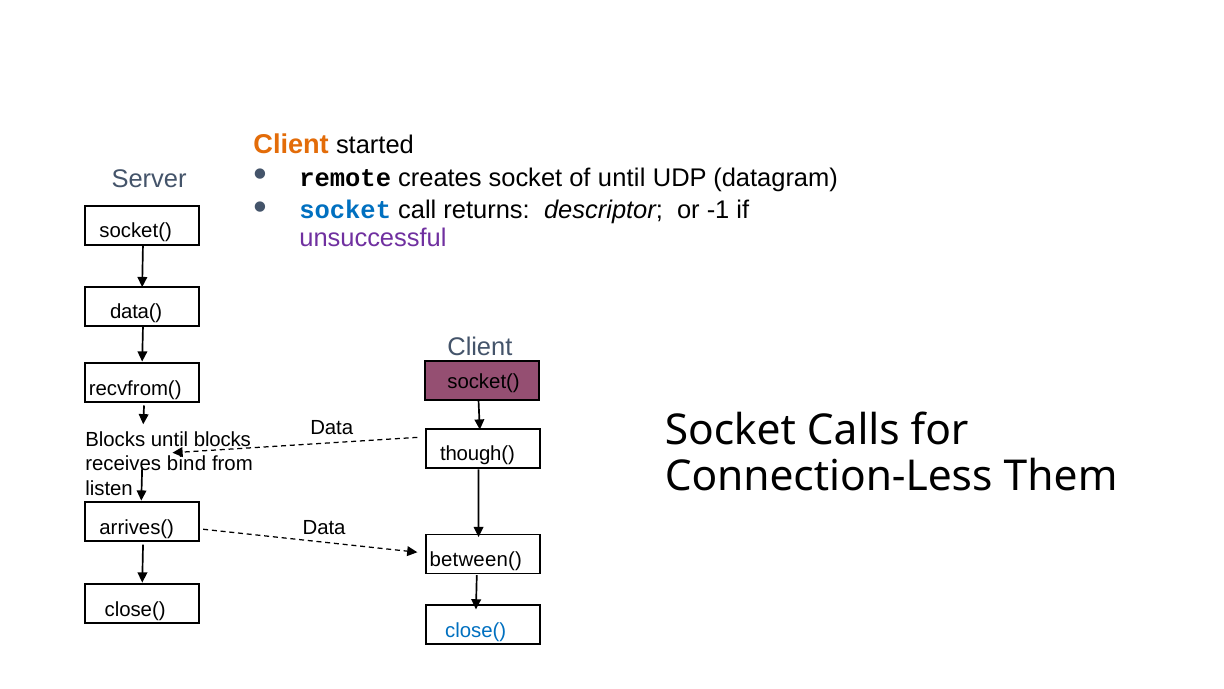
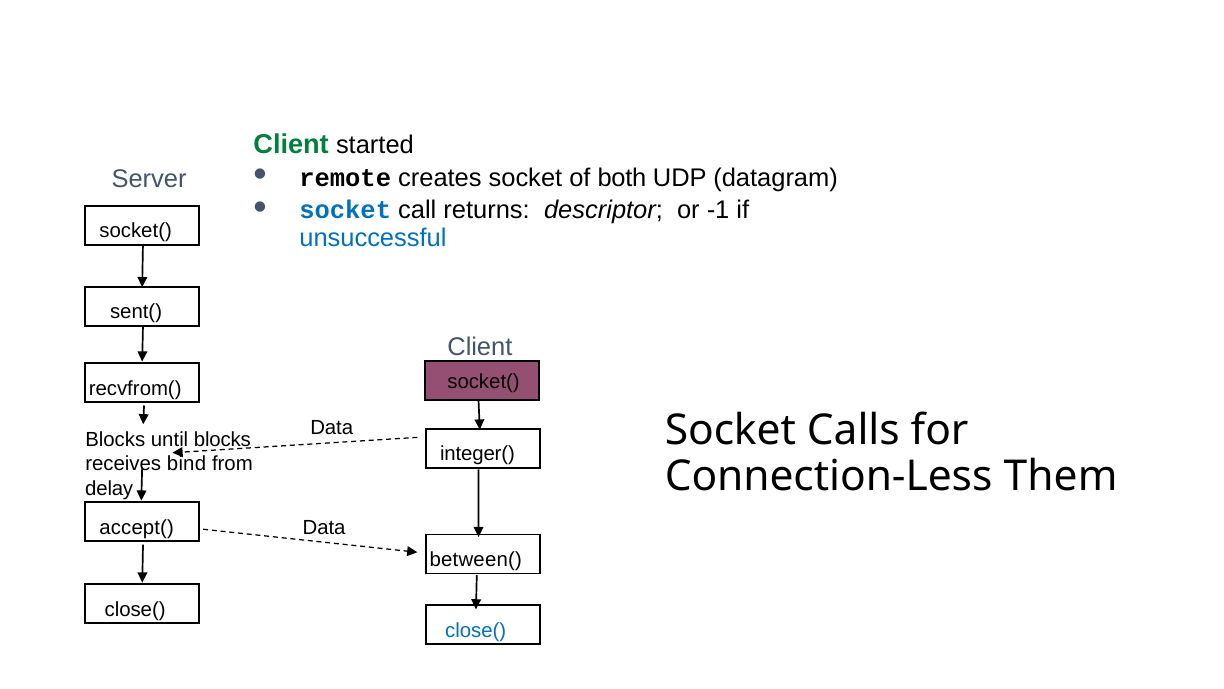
Client colour: orange -> green (291, 144)
of until: until -> both (622, 178)
unsuccessful colour: purple -> blue (373, 238)
data(: data( -> sent( (136, 312)
though(: though( -> integer( (477, 454)
listen: listen -> delay (109, 488)
arrives(: arrives( -> accept( (137, 527)
